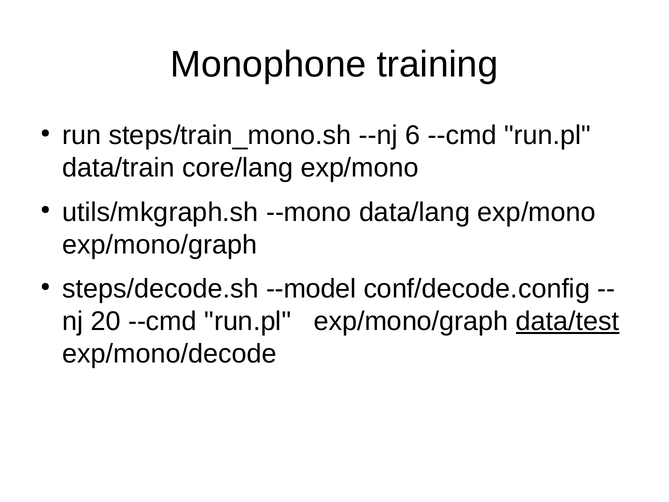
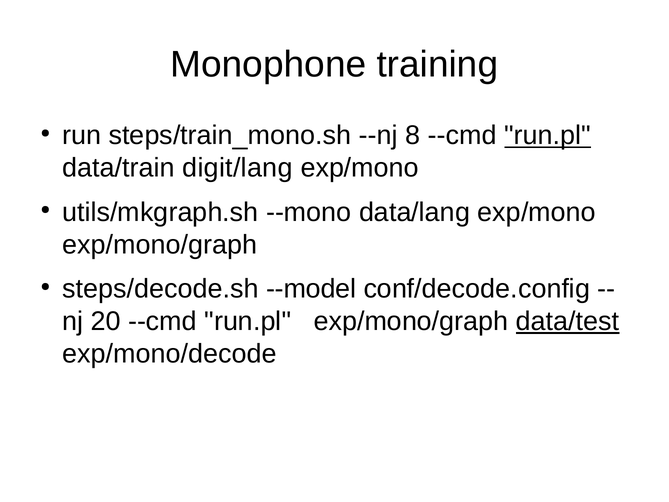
6: 6 -> 8 (413, 135)
run.pl underline: none -> present (548, 135)
core/lang: core/lang -> digit/lang (237, 168)
